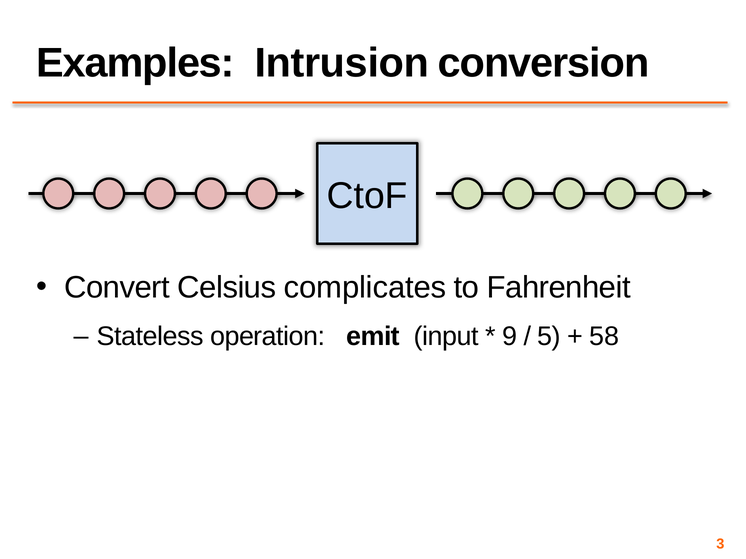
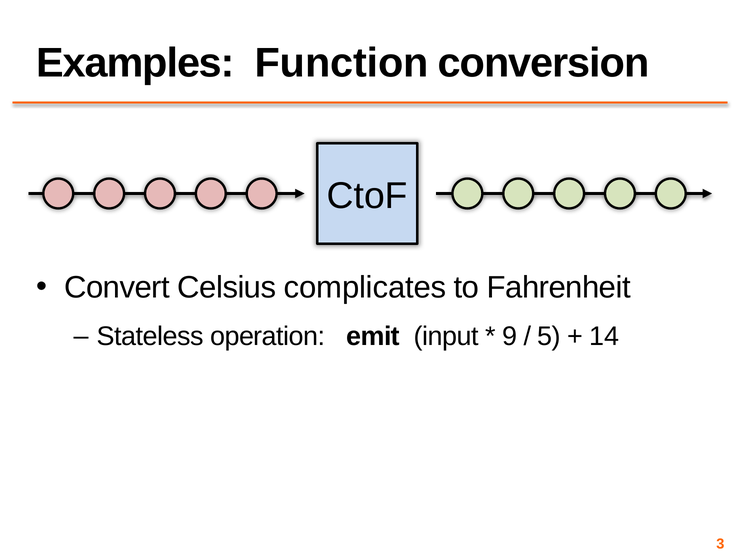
Intrusion: Intrusion -> Function (342, 63)
58: 58 -> 14 (604, 337)
